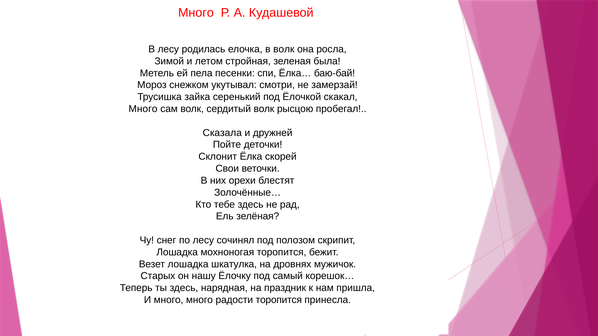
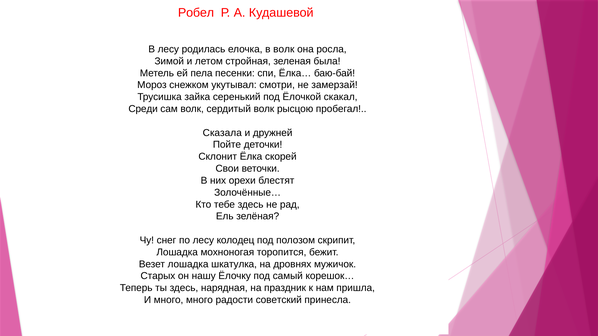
Много: Много -> Робел (196, 13)
Много: Много -> Среди (143, 109)
сочинял: сочинял -> колодец (236, 240)
радости торопится: торопится -> советский (279, 300)
